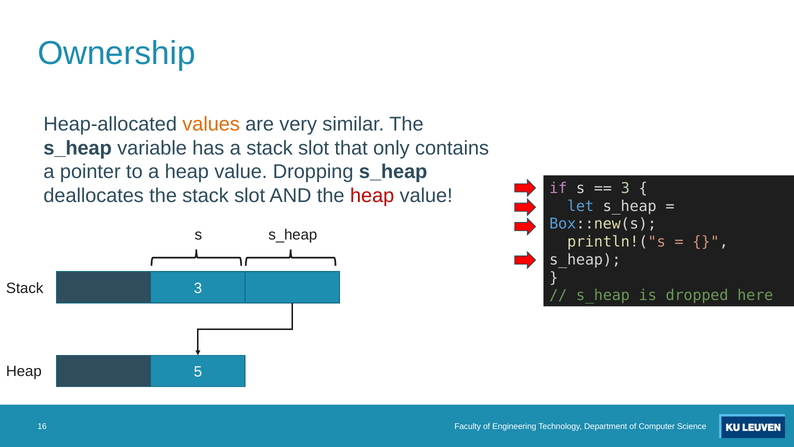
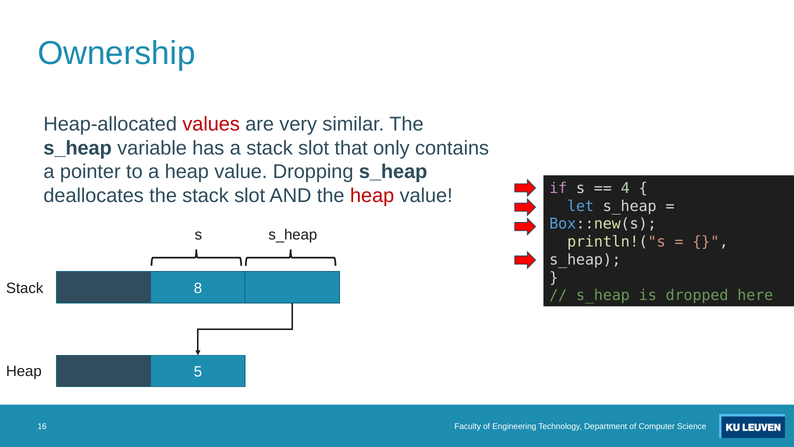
values colour: orange -> red (211, 124)
3: 3 -> 4 (625, 188)
Stack 3: 3 -> 8 (198, 288)
